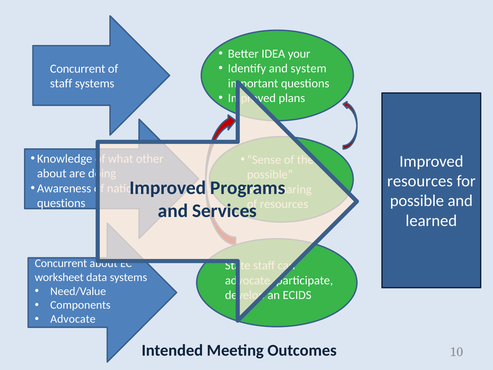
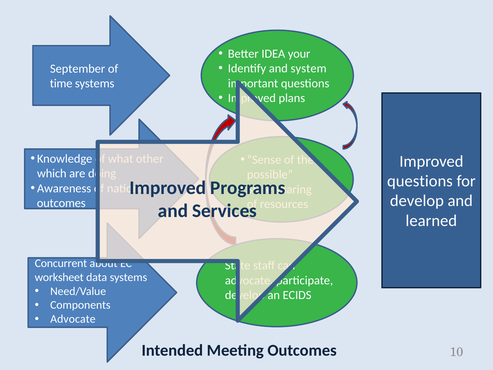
Concurrent: Concurrent -> September (78, 69)
staff: staff -> time (61, 83)
about: about -> which (52, 173)
resources: resources -> questions (420, 181)
possible: possible -> develop (417, 201)
questions: questions -> outcomes (61, 203)
